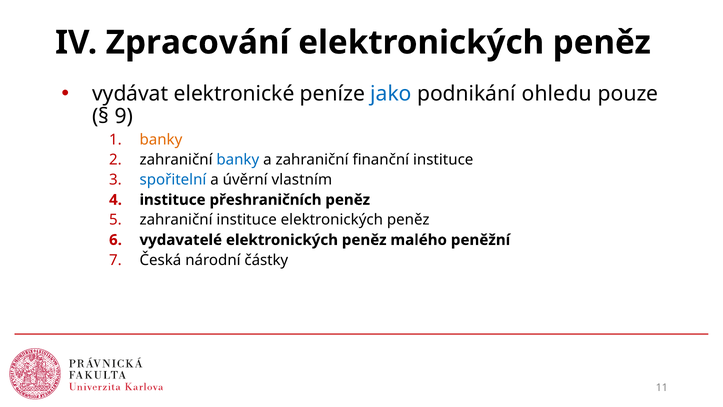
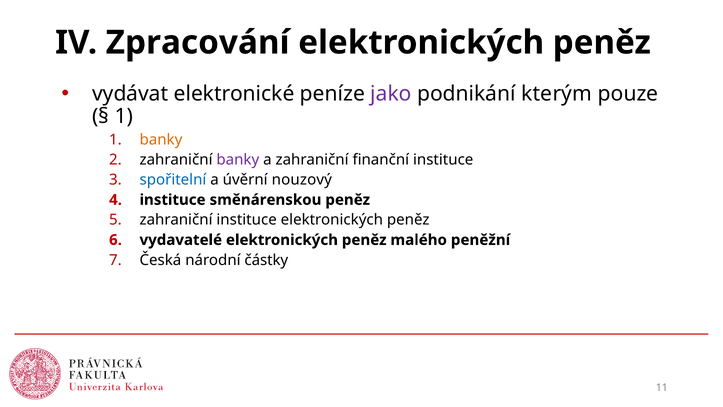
jako colour: blue -> purple (391, 93)
ohledu: ohledu -> kterým (557, 93)
9: 9 -> 1 (124, 116)
banky colour: blue -> purple (238, 160)
vlastním: vlastním -> nouzový (302, 180)
přeshraničních: přeshraničních -> směnárenskou (266, 200)
